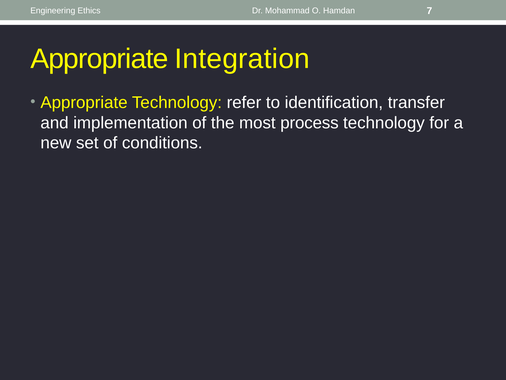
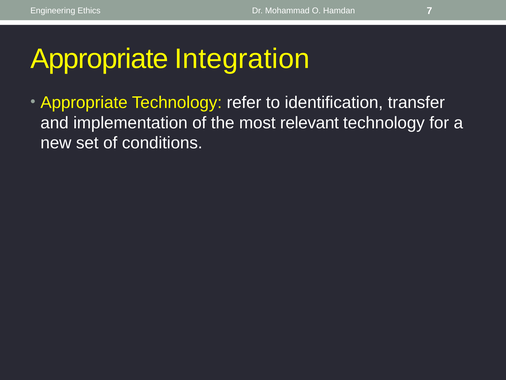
process: process -> relevant (309, 123)
